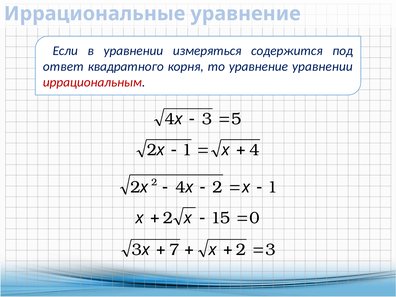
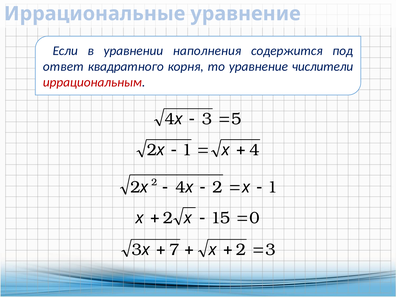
измеряться: измеряться -> наполнения (207, 51)
уравнение уравнении: уравнении -> числители (323, 66)
